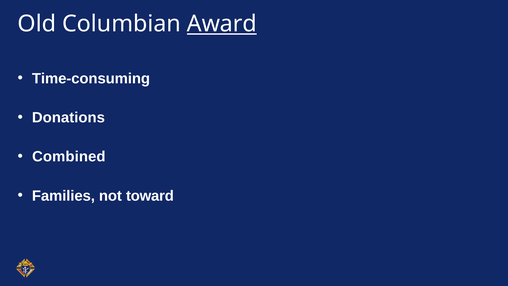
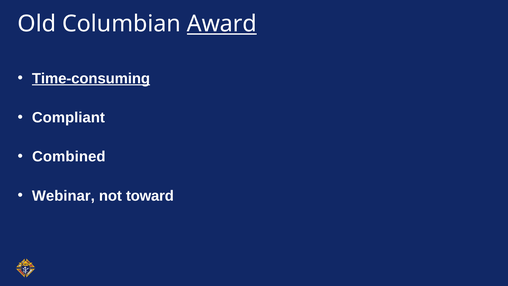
Time-consuming underline: none -> present (91, 78)
Donations: Donations -> Compliant (68, 117)
Families: Families -> Webinar (63, 196)
